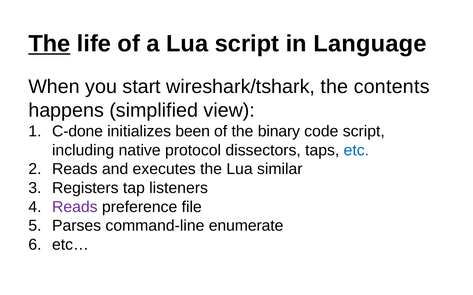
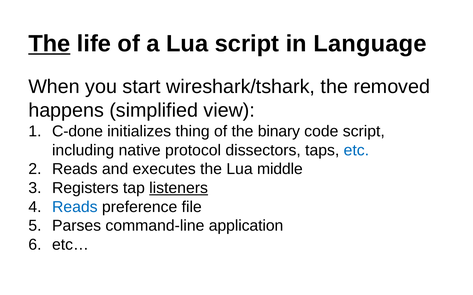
contents: contents -> removed (392, 87)
been: been -> thing (193, 132)
similar: similar -> middle (280, 169)
listeners underline: none -> present (179, 188)
Reads colour: purple -> blue (75, 207)
enumerate: enumerate -> application (246, 226)
